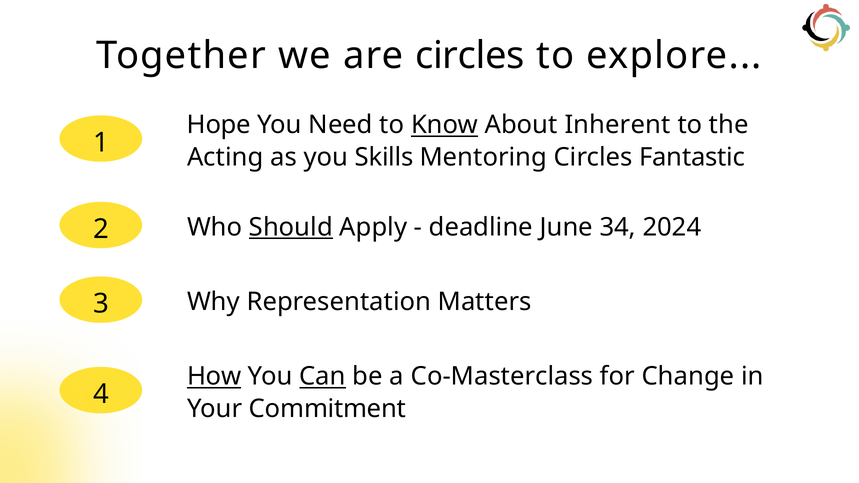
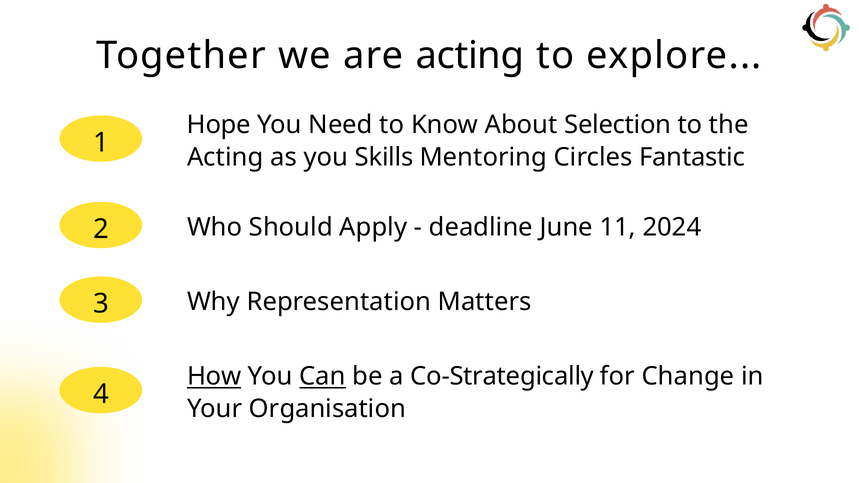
are circles: circles -> acting (470, 56)
Know underline: present -> none (445, 125)
Inherent: Inherent -> Selection (618, 125)
Should underline: present -> none (291, 227)
34: 34 -> 11 (618, 227)
Co-Masterclass: Co-Masterclass -> Co-Strategically (502, 377)
Commitment: Commitment -> Organisation (327, 409)
